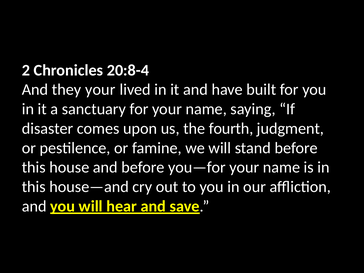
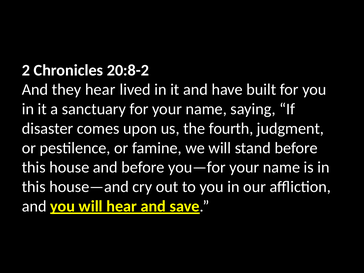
20:8-4: 20:8-4 -> 20:8-2 (128, 70)
they your: your -> hear (100, 90)
